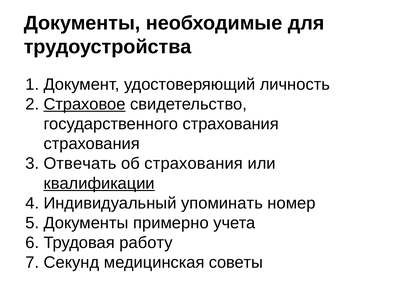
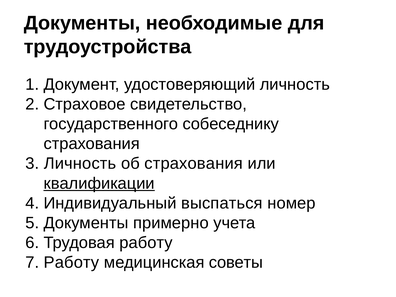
Страховое underline: present -> none (85, 104)
государственного страхования: страхования -> собеседнику (231, 124)
Отвечать: Отвечать -> Личность (80, 164)
упоминать: упоминать -> выспаться (222, 203)
Секунд: Секунд -> Работу (71, 263)
